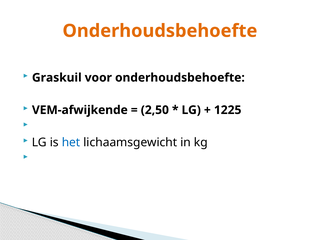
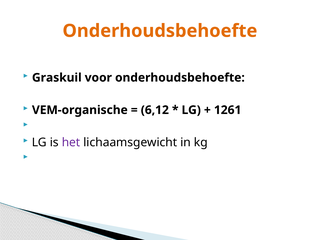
VEM-afwijkende: VEM-afwijkende -> VEM-organische (80, 110)
2,50: 2,50 -> 6,12 (155, 110)
1225: 1225 -> 1261 (228, 110)
het colour: blue -> purple (71, 142)
